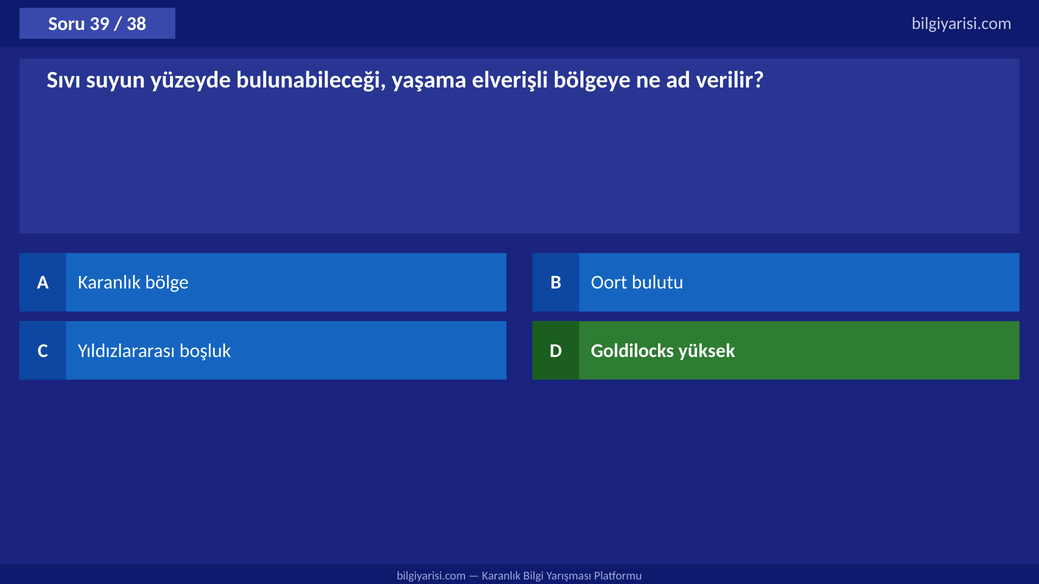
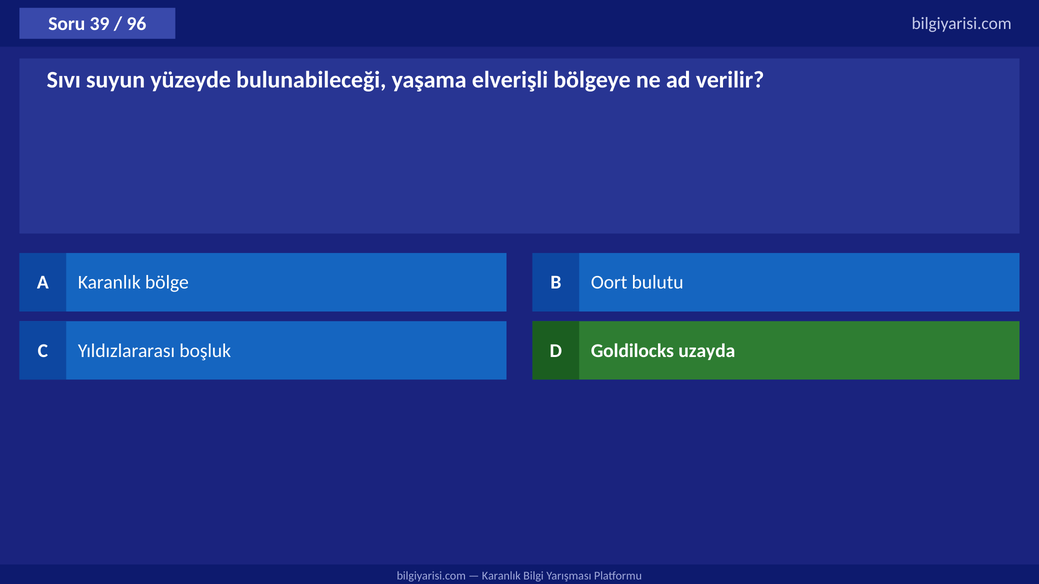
38: 38 -> 96 (136, 24)
yüksek: yüksek -> uzayda (707, 351)
